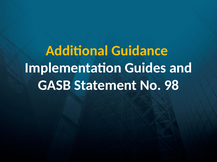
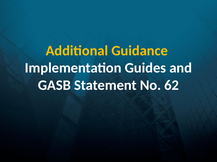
98: 98 -> 62 (172, 86)
